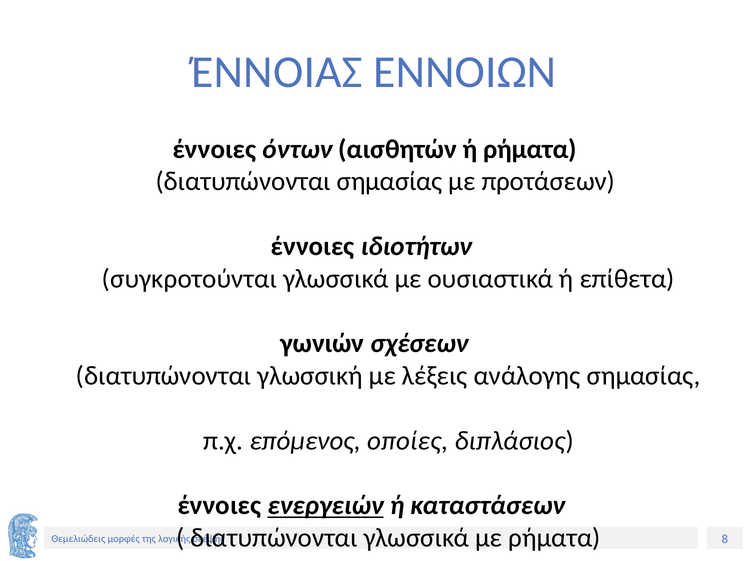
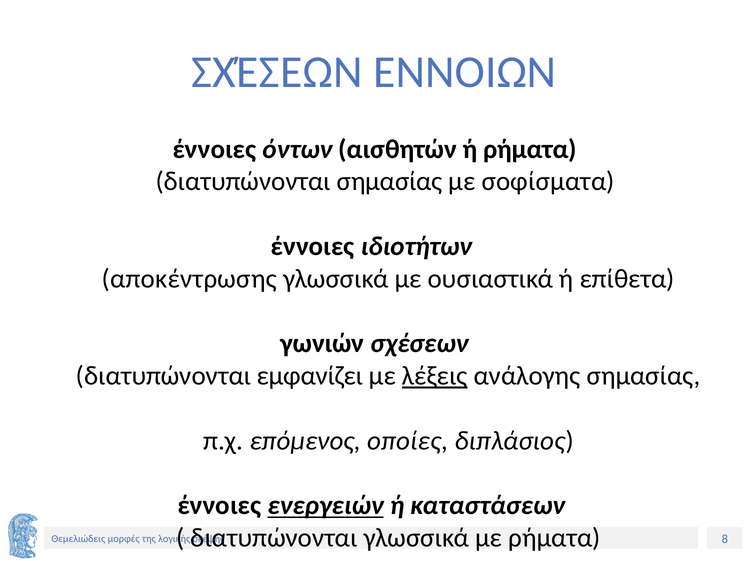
ΈΝΝΟΙΑΣ: ΈΝΝΟΙΑΣ -> ΣΧΈΣΕΩΝ (277, 72)
προτάσεων: προτάσεων -> σοφίσματα (548, 182)
συγκροτούνται: συγκροτούνται -> αποκέντρωσης (189, 279)
γλωσσική: γλωσσική -> εμφανίζει (310, 376)
λέξεις underline: none -> present (435, 376)
